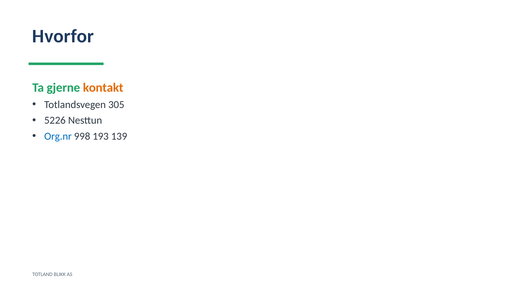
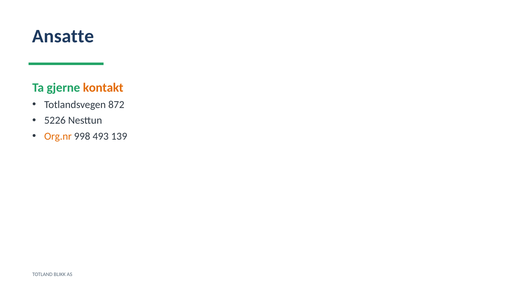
Hvorfor: Hvorfor -> Ansatte (63, 36)
305: 305 -> 872 (116, 104)
Org.nr colour: blue -> orange (58, 136)
193: 193 -> 493 (101, 136)
